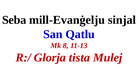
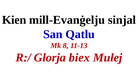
Seba: Seba -> Kien (14, 20)
tista: tista -> biex (79, 58)
